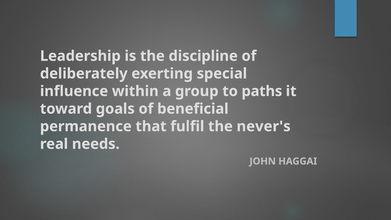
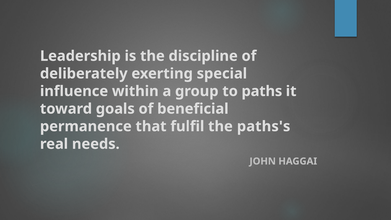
never's: never's -> paths's (264, 126)
